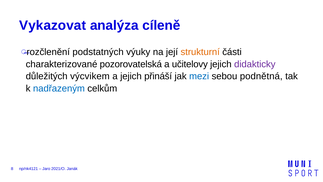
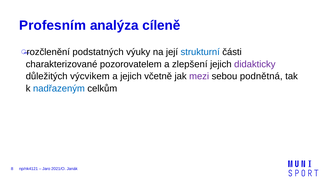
Vykazovat: Vykazovat -> Profesním (53, 25)
strukturní colour: orange -> blue (200, 52)
pozorovatelská: pozorovatelská -> pozorovatelem (131, 64)
učitelovy: učitelovy -> zlepšení (190, 64)
přináší: přináší -> včetně (158, 76)
mezi colour: blue -> purple (199, 76)
